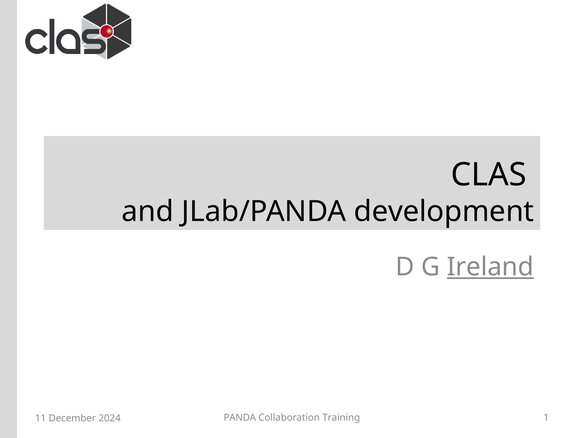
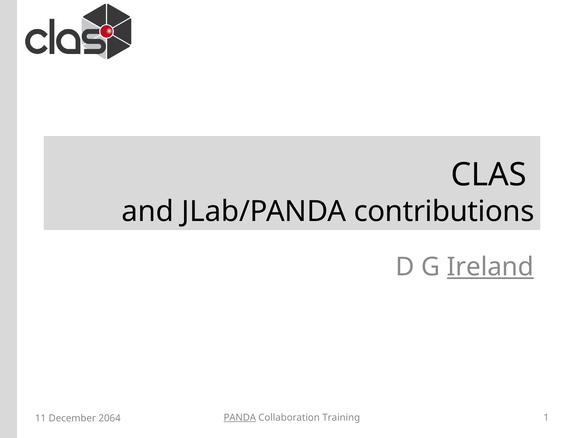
development: development -> contributions (444, 212)
PANDA underline: none -> present (240, 417)
2024: 2024 -> 2064 (110, 418)
